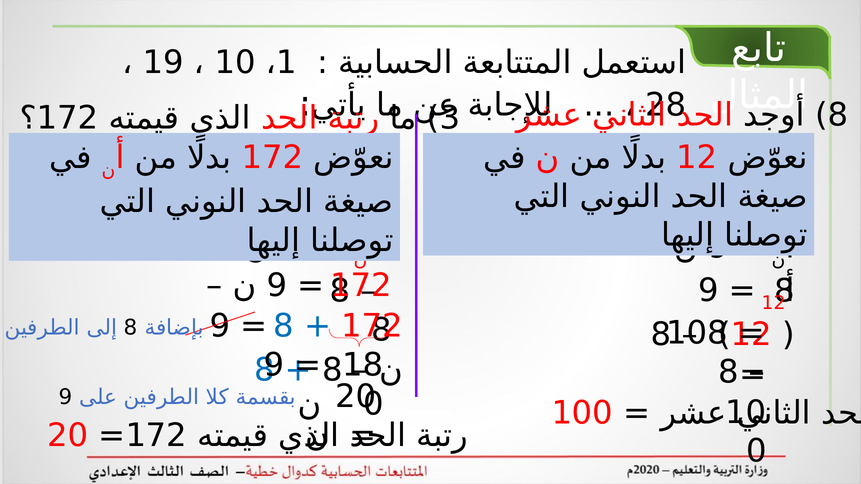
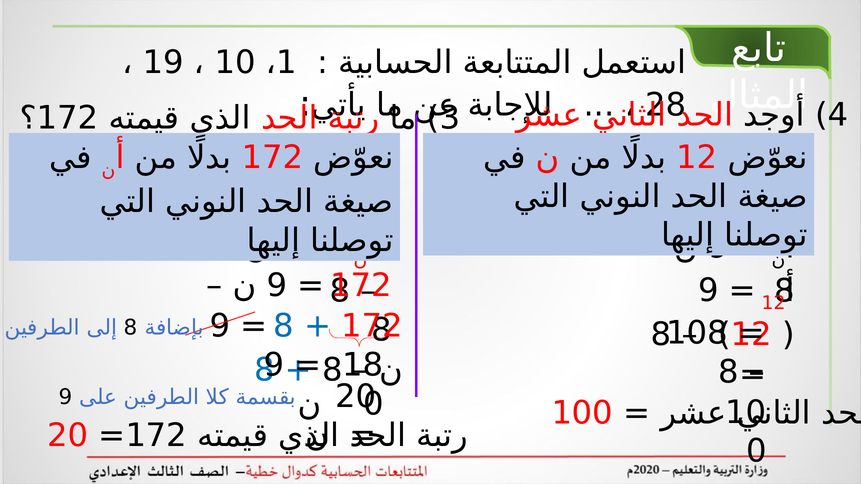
8: 8 -> 4 (838, 115)
